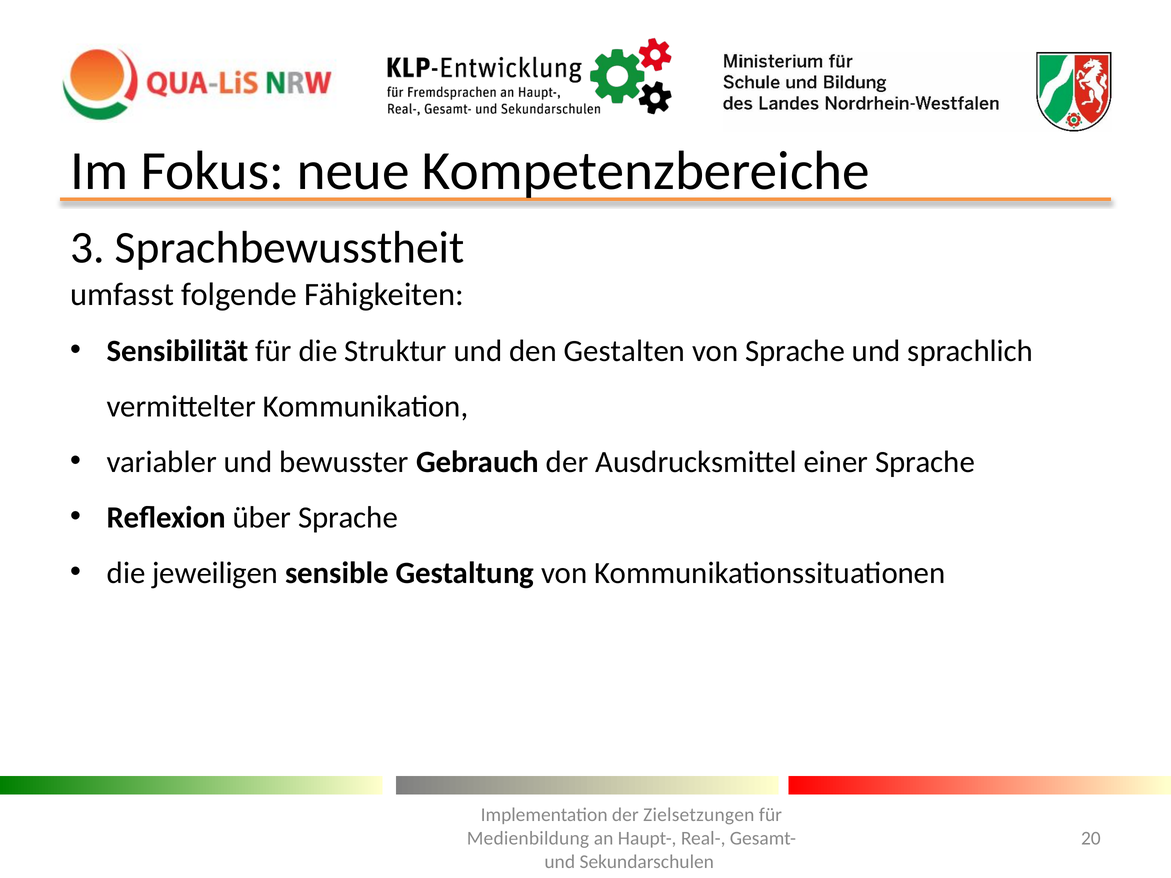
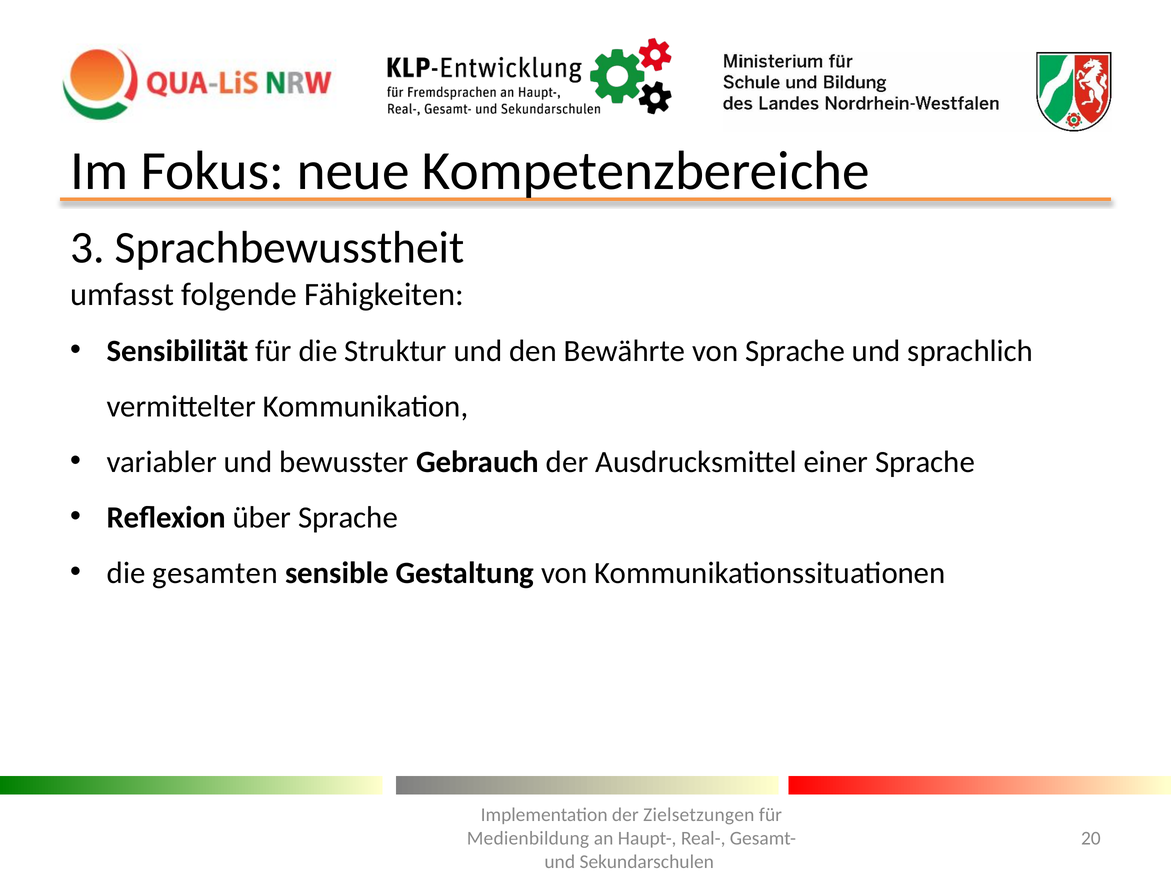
Gestalten: Gestalten -> Bewährte (625, 351)
jeweiligen: jeweiligen -> gesamten (215, 573)
